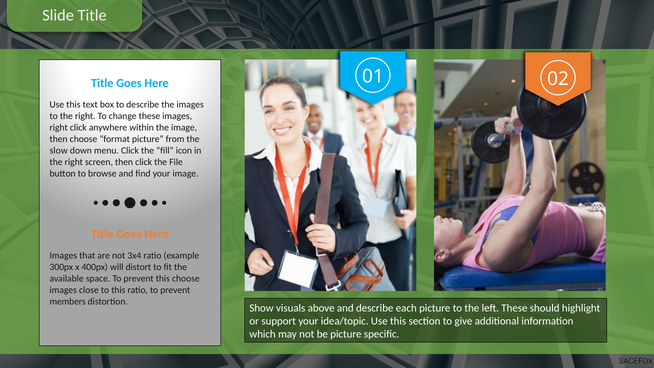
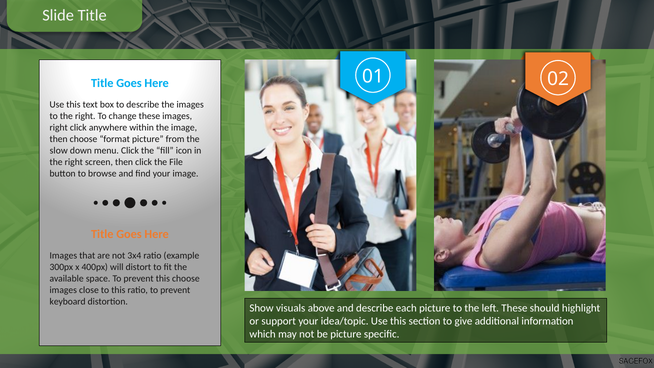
members: members -> keyboard (68, 301)
